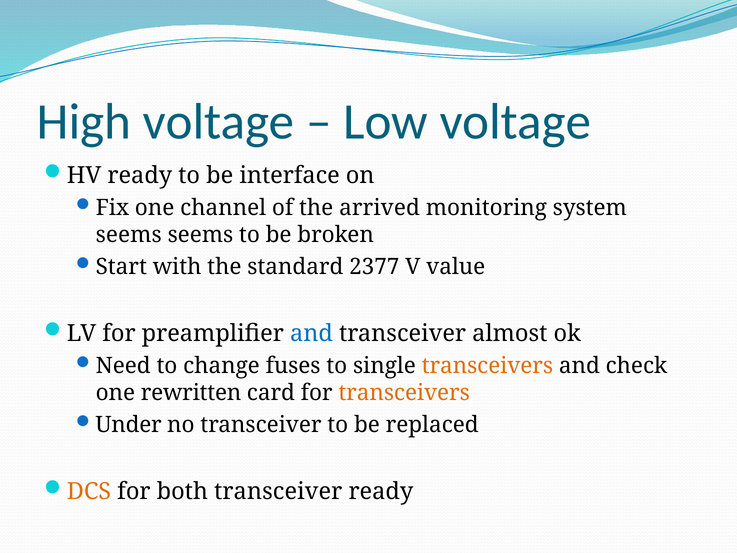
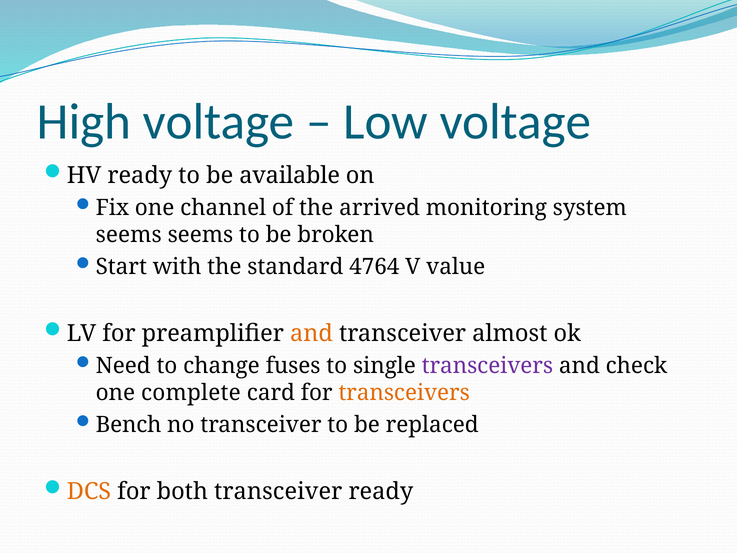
interface: interface -> available (290, 175)
2377: 2377 -> 4764 (374, 267)
and colour: blue -> orange (312, 333)
transceivers colour: orange -> purple (487, 366)
rewritten: rewritten -> complete (191, 393)
Under: Under -> Bench (129, 425)
